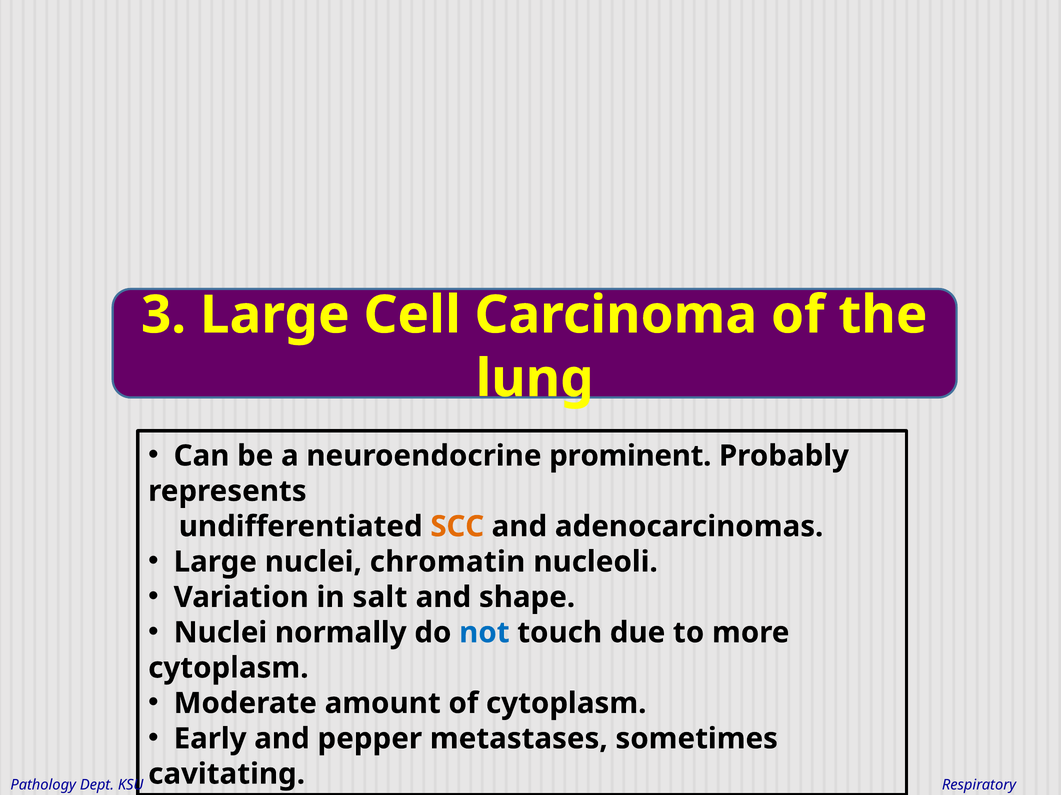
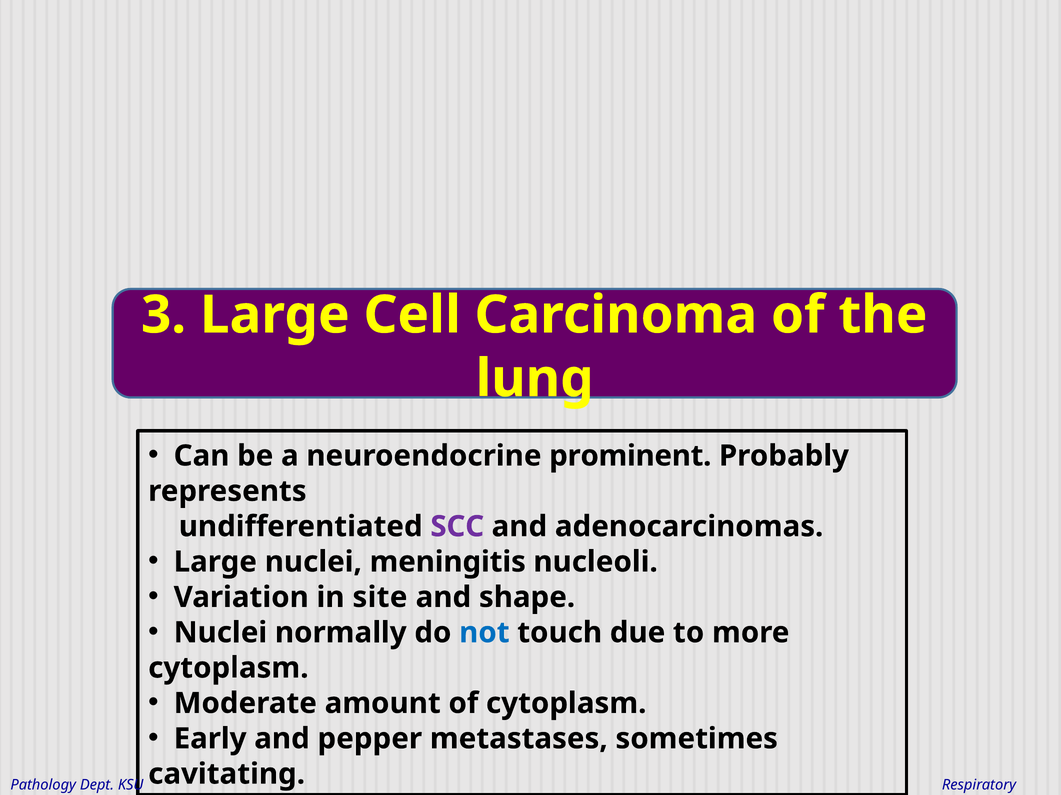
SCC colour: orange -> purple (457, 527)
chromatin: chromatin -> meningitis (448, 562)
salt: salt -> site (380, 598)
